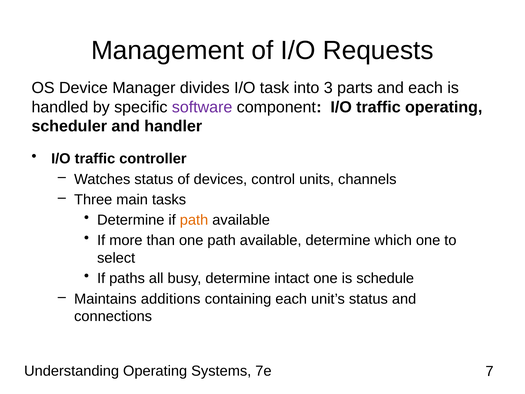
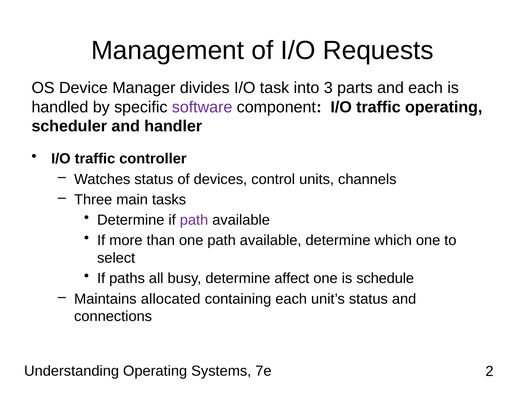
path colour: orange -> purple (194, 220)
intact: intact -> affect (292, 278)
additions: additions -> allocated (171, 299)
7: 7 -> 2 (490, 371)
